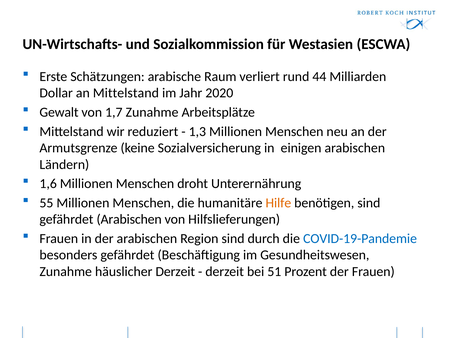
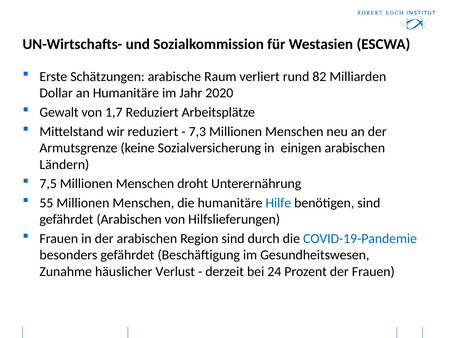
44: 44 -> 82 (319, 77)
an Mittelstand: Mittelstand -> Humanitäre (126, 93)
1,7 Zunahme: Zunahme -> Reduziert (152, 112)
1,3: 1,3 -> 7,3 (197, 132)
1,6: 1,6 -> 7,5 (48, 184)
Hilfe colour: orange -> blue (278, 203)
häuslicher Derzeit: Derzeit -> Verlust (175, 272)
51: 51 -> 24 (274, 272)
